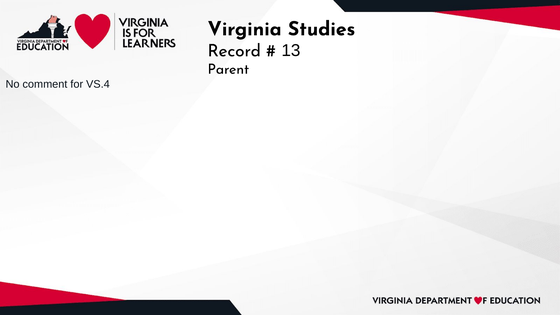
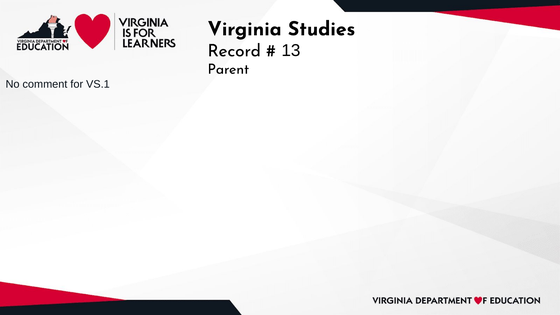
VS.4: VS.4 -> VS.1 (98, 84)
